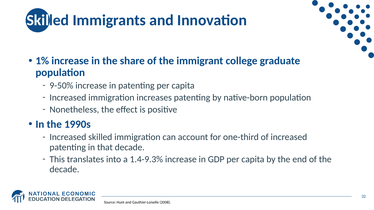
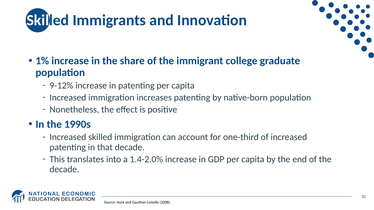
9-50%: 9-50% -> 9-12% (61, 86)
1.4-9.3%: 1.4-9.3% -> 1.4-2.0% (146, 160)
